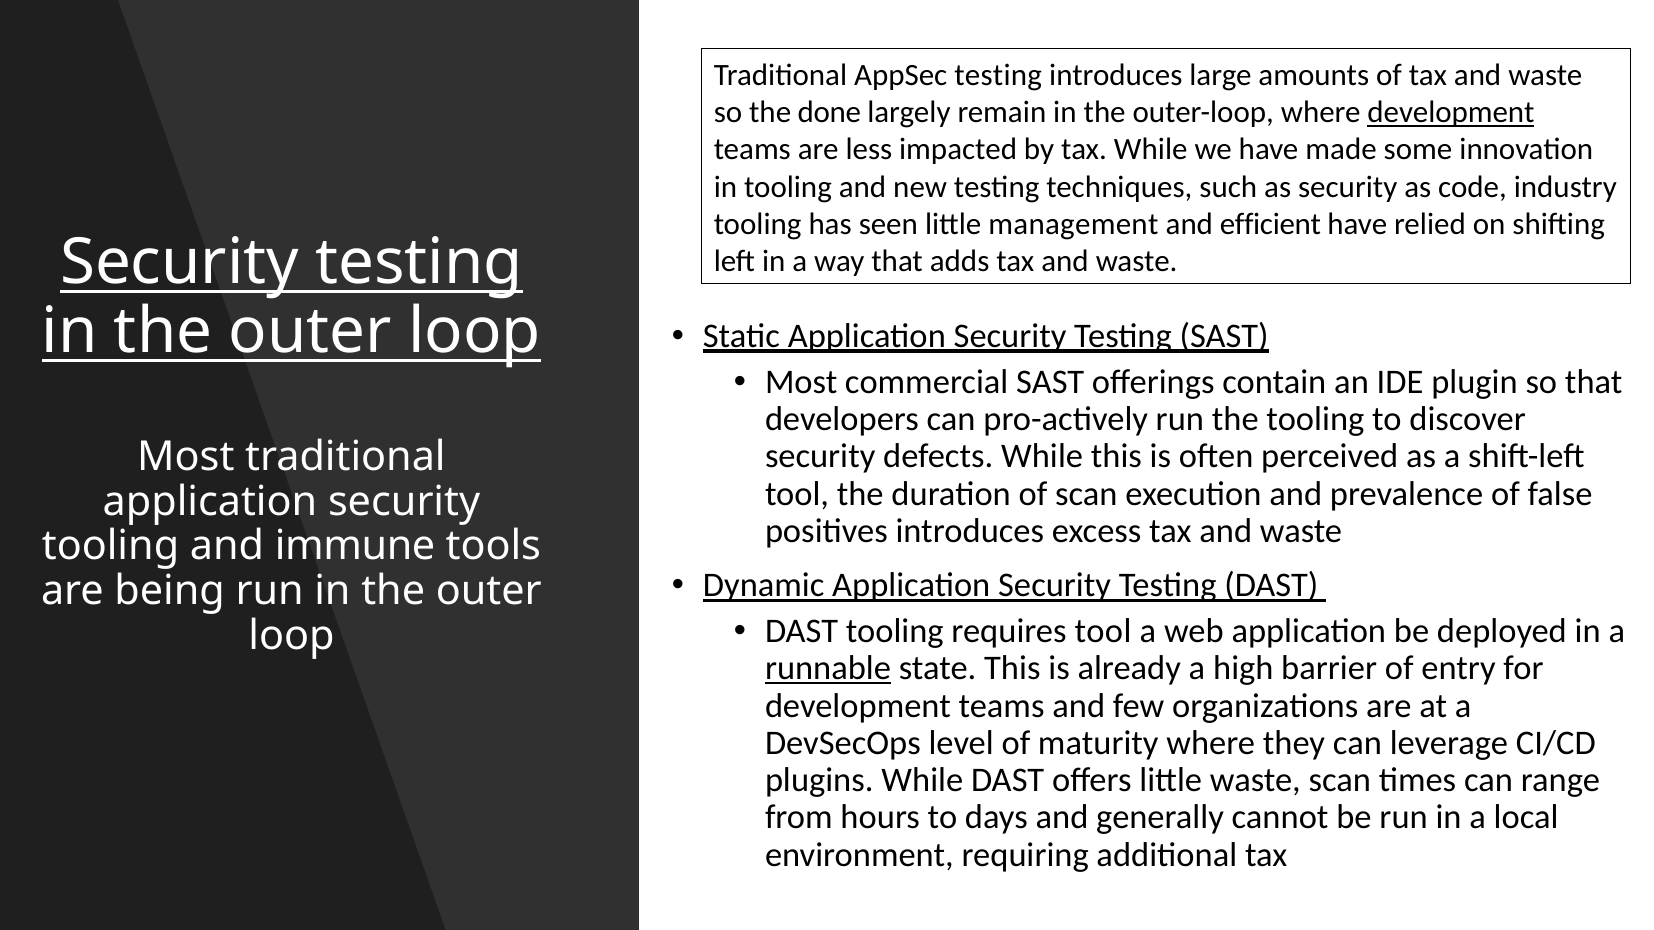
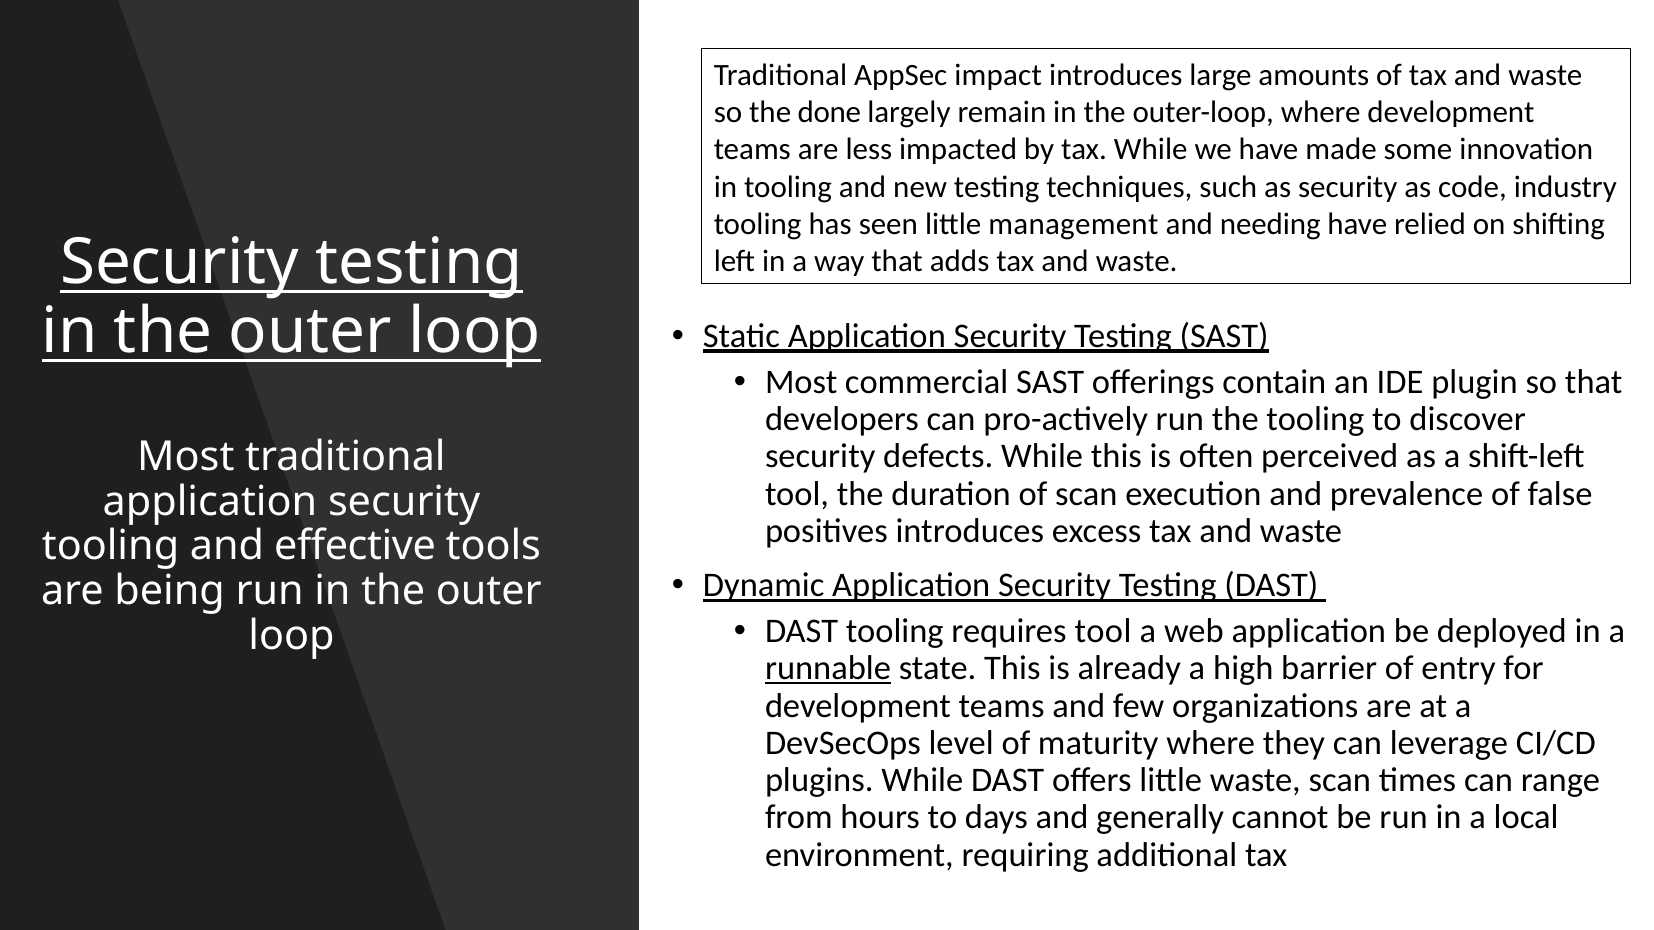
AppSec testing: testing -> impact (998, 75)
development underline: present -> none (1451, 113)
efficient: efficient -> needing (1270, 224)
immune: immune -> effective (355, 546)
